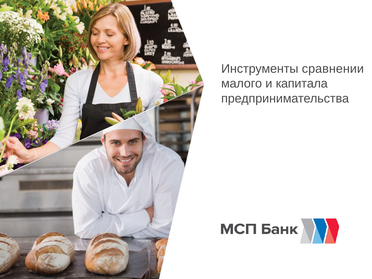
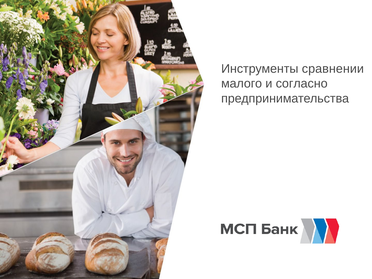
капитала: капитала -> согласно (302, 84)
